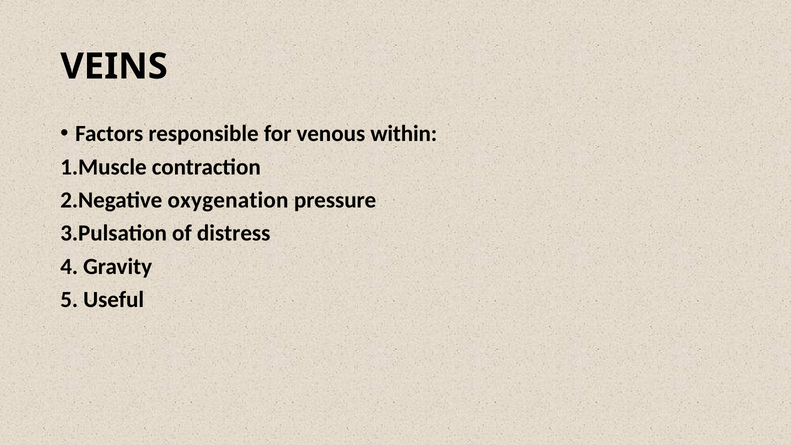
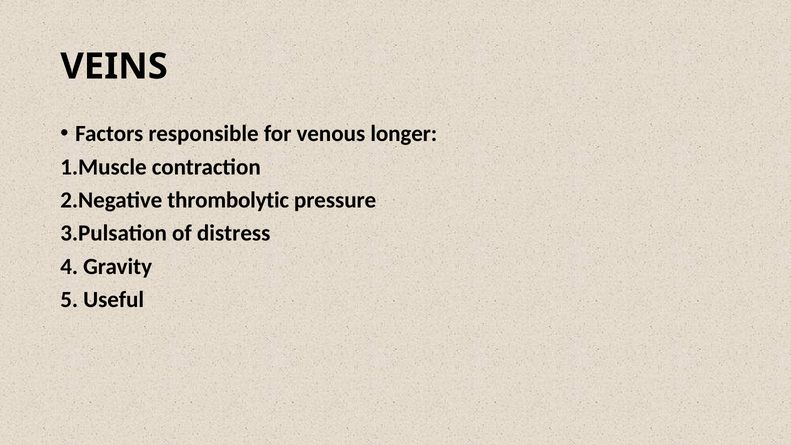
within: within -> longer (404, 134)
oxygenation: oxygenation -> thrombolytic (228, 200)
